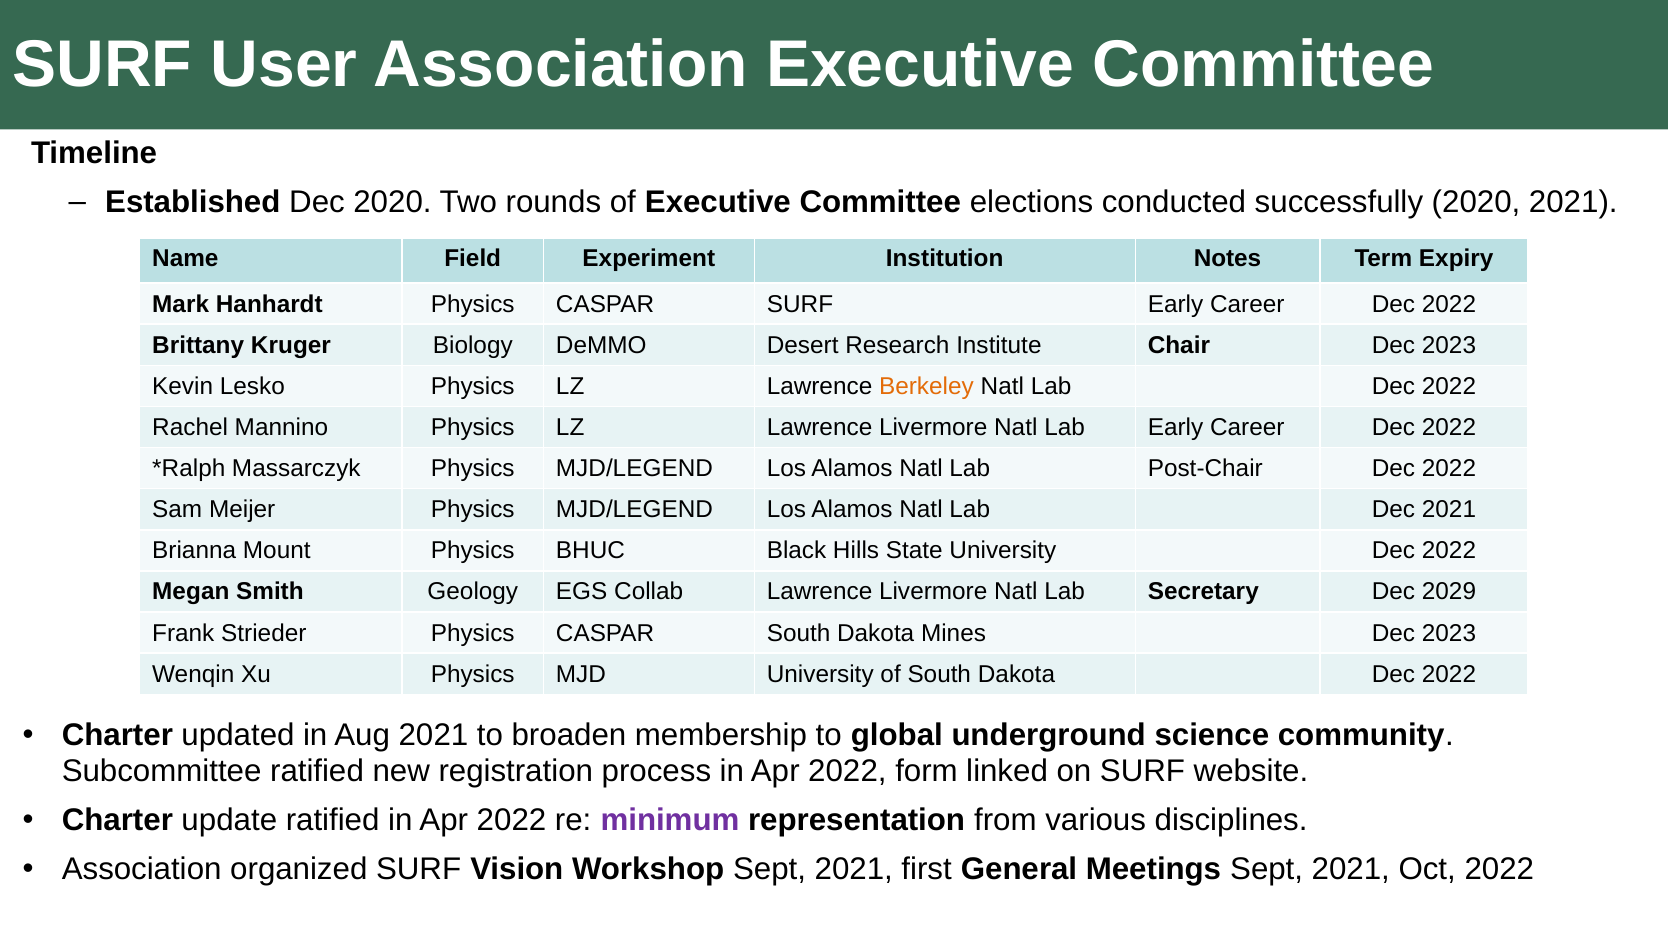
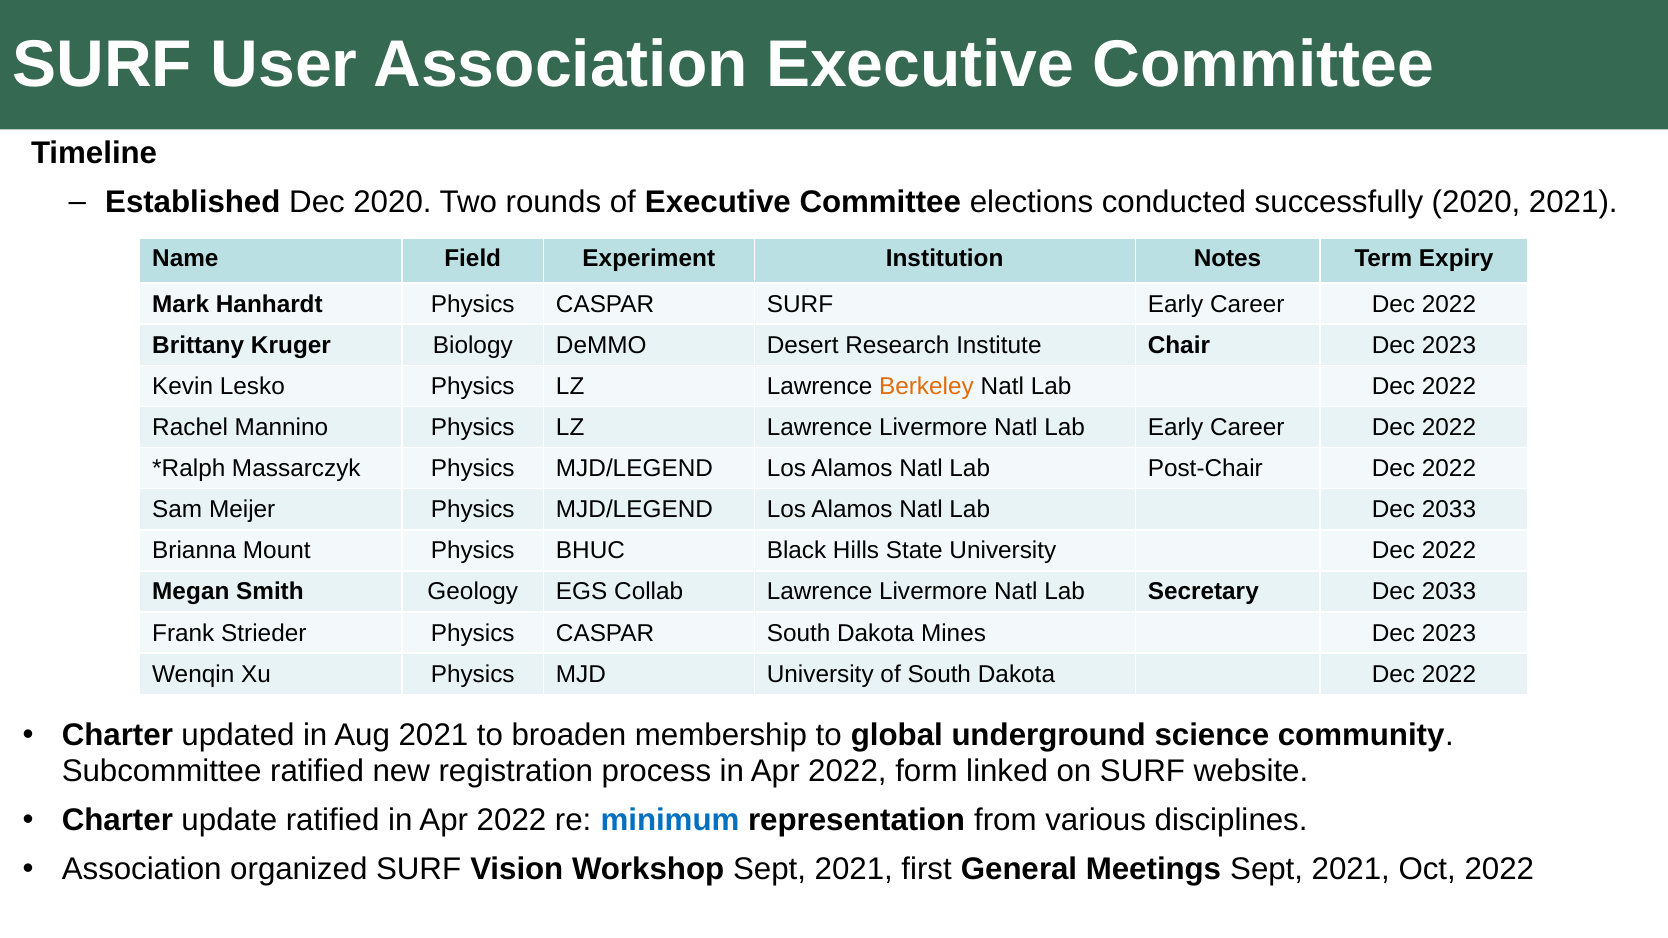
Lab Dec 2021: 2021 -> 2033 (1449, 510)
Secretary Dec 2029: 2029 -> 2033 (1449, 592)
minimum colour: purple -> blue (670, 820)
